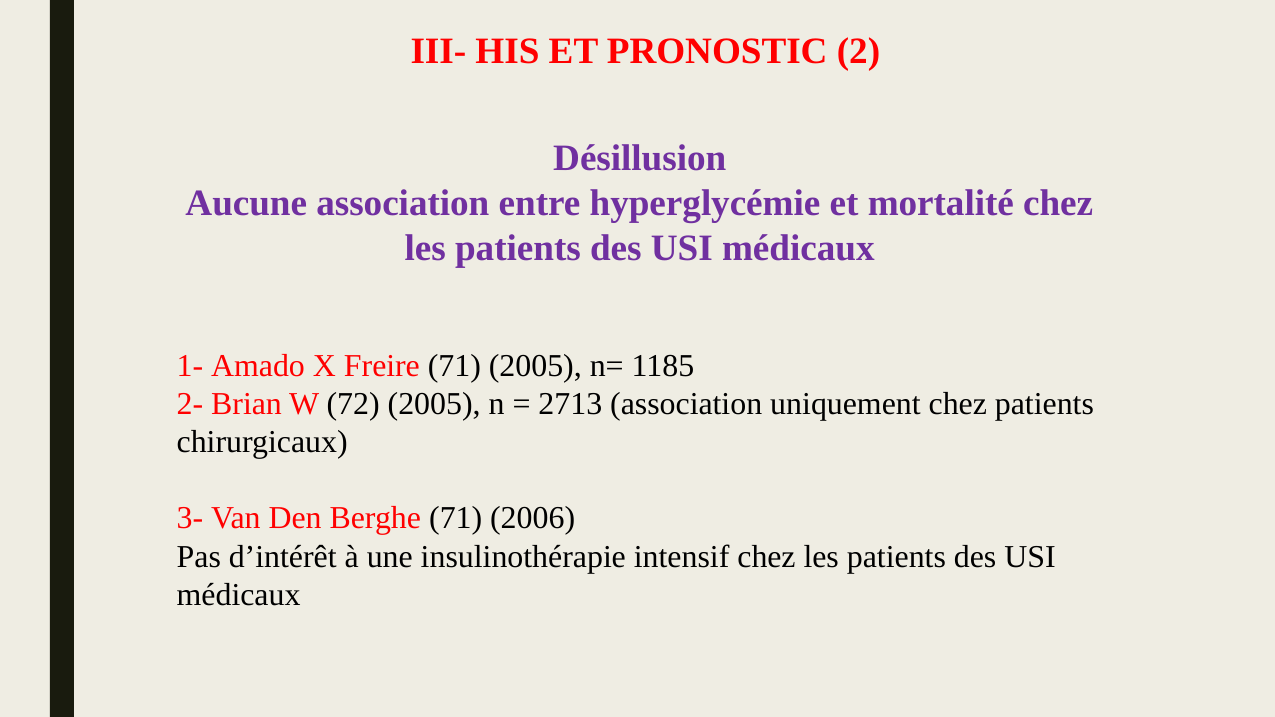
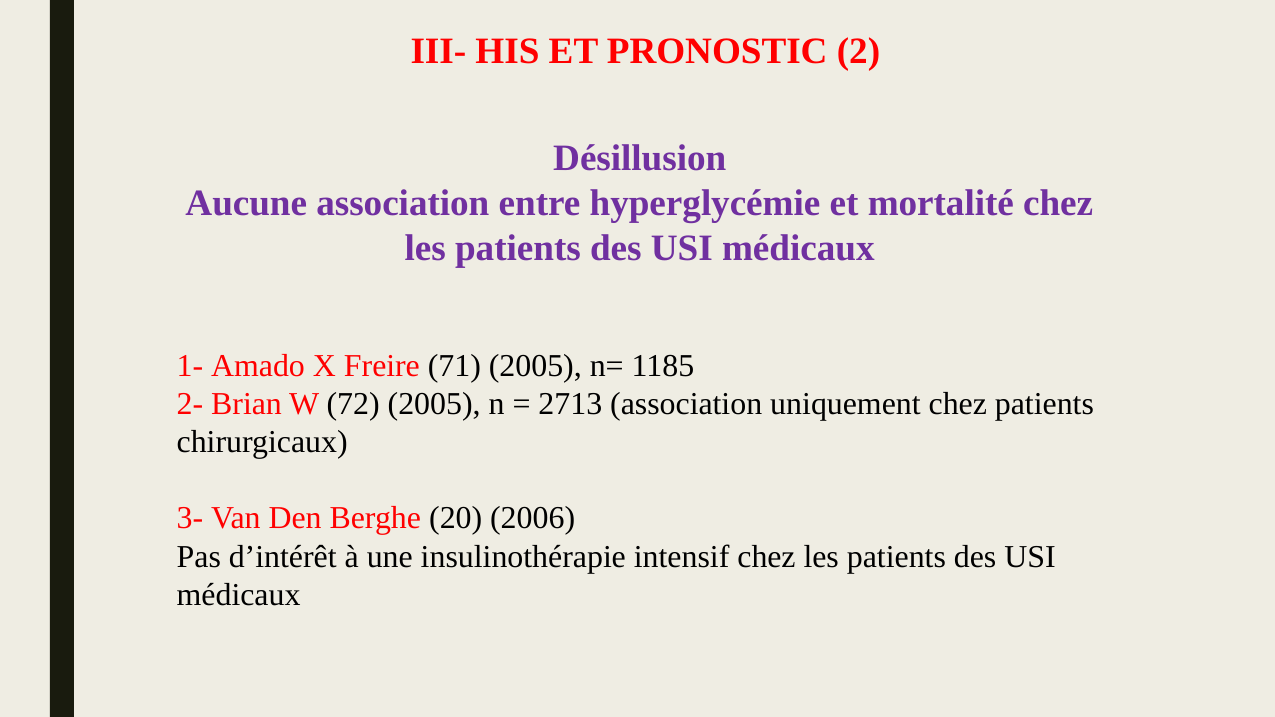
Berghe 71: 71 -> 20 (456, 519)
